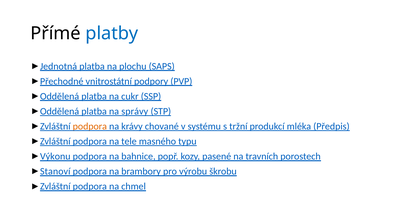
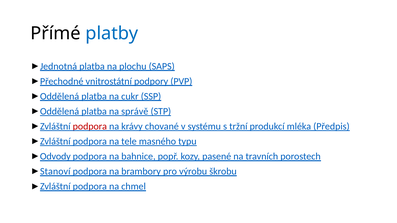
správy: správy -> správě (135, 111)
podpora colour: orange -> red (90, 127)
Výkonu: Výkonu -> Odvody (55, 157)
